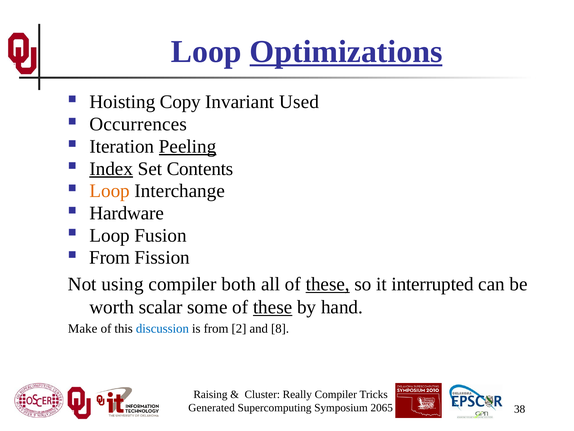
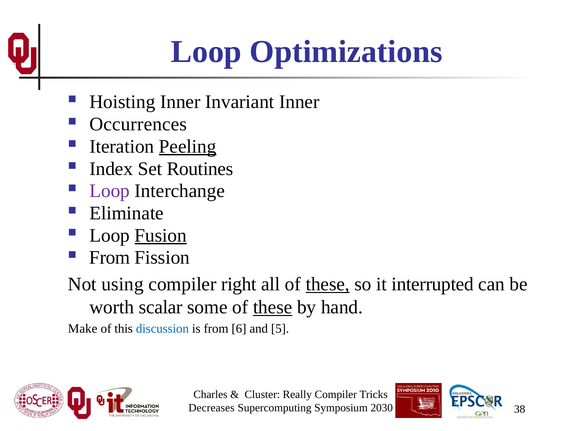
Optimizations underline: present -> none (346, 51)
Hoisting Copy: Copy -> Inner (180, 102)
Invariant Used: Used -> Inner (299, 102)
Index underline: present -> none (111, 169)
Contents: Contents -> Routines (200, 169)
Loop colour: orange -> purple (110, 191)
Hardware: Hardware -> Eliminate (127, 213)
Fusion underline: none -> present (161, 235)
both: both -> right (239, 284)
2: 2 -> 6 (239, 328)
8: 8 -> 5 (280, 328)
Raising: Raising -> Charles (210, 394)
Generated: Generated -> Decreases (212, 407)
2065: 2065 -> 2030 (382, 407)
